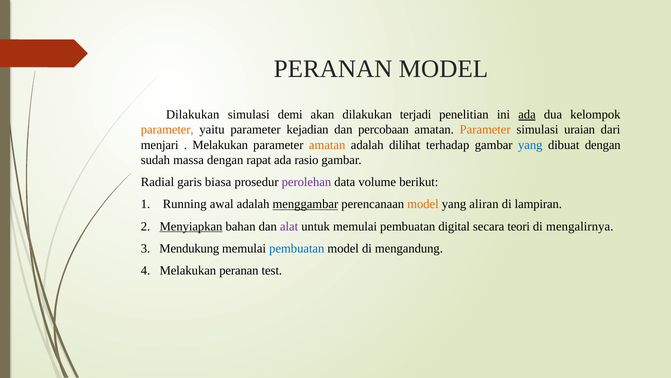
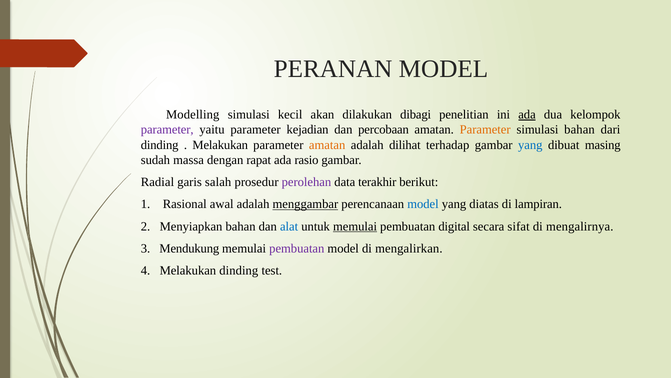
Dilakukan: Dilakukan -> Modelling (193, 115)
demi: demi -> kecil (290, 115)
terjadi: terjadi -> dibagi (416, 115)
parameter colour: orange -> purple (167, 130)
simulasi uraian: uraian -> bahan (579, 130)
menjari: menjari -> dinding (160, 145)
dibuat dengan: dengan -> masing (603, 145)
biasa: biasa -> salah (218, 182)
volume: volume -> terakhir (377, 182)
Running: Running -> Rasional (185, 204)
model colour: orange -> blue (423, 204)
aliran: aliran -> diatas (484, 204)
Menyiapkan underline: present -> none (191, 226)
alat colour: purple -> blue (289, 226)
memulai underline: none -> present (355, 226)
teori: teori -> sifat (519, 226)
pembuatan colour: blue -> purple (297, 248)
mengandung: mengandung -> mengalirkan (409, 248)
Melakukan peranan: peranan -> dinding (239, 270)
